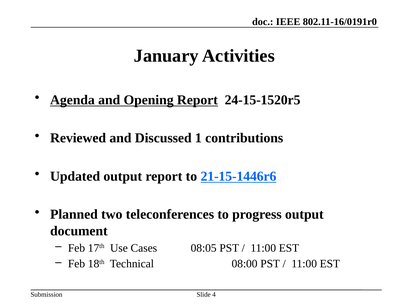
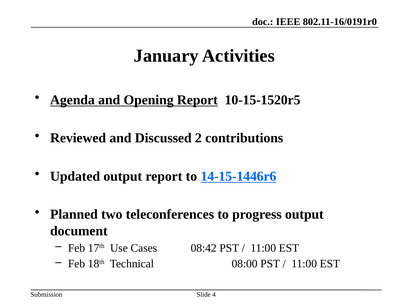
24-15-1520r5: 24-15-1520r5 -> 10-15-1520r5 (263, 100)
1: 1 -> 2 (198, 138)
21-15-1446r6: 21-15-1446r6 -> 14-15-1446r6 (238, 176)
08:05: 08:05 -> 08:42 (204, 248)
